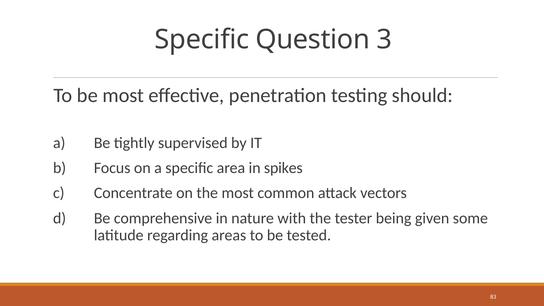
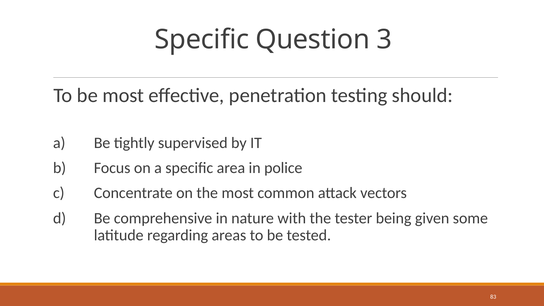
spikes: spikes -> police (283, 168)
